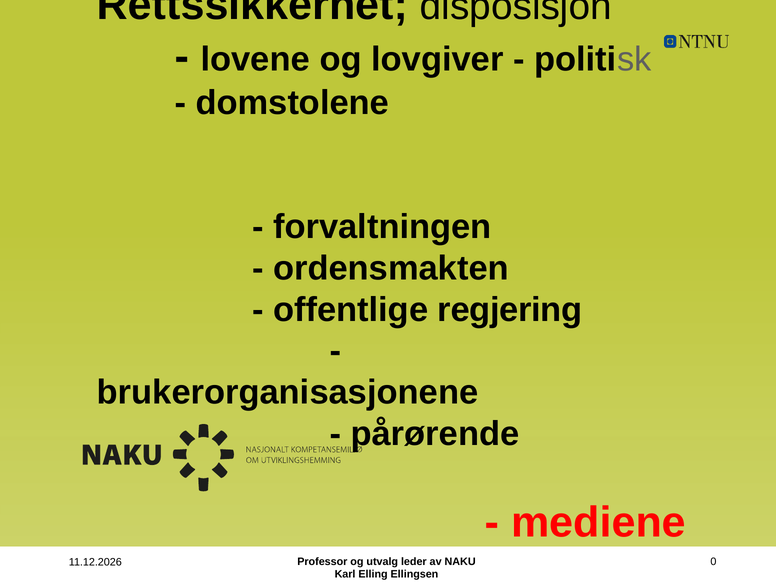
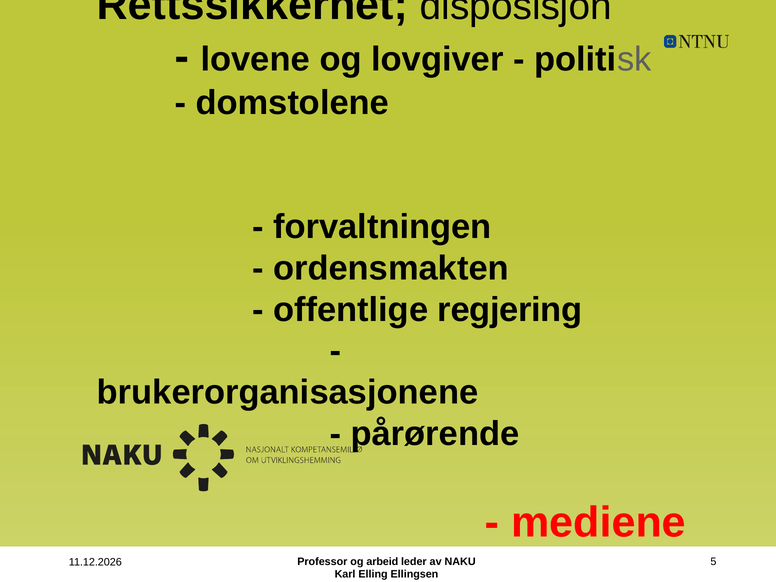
utvalg: utvalg -> arbeid (382, 561)
0: 0 -> 5 (713, 561)
